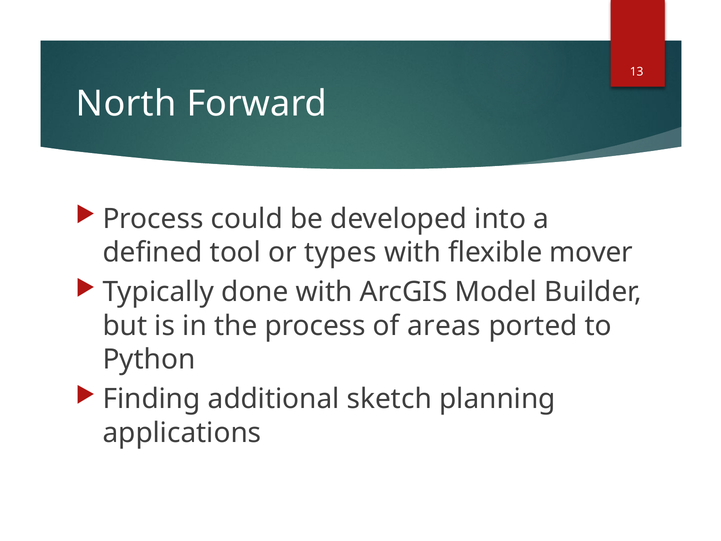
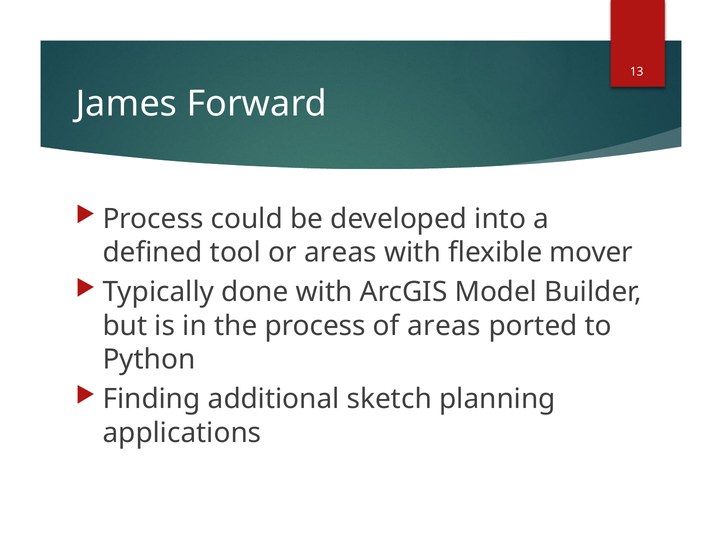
North: North -> James (126, 104)
or types: types -> areas (341, 252)
